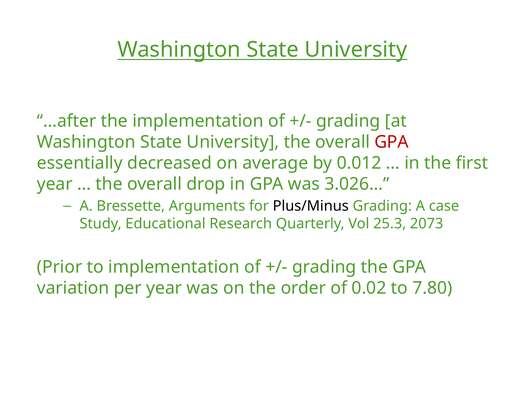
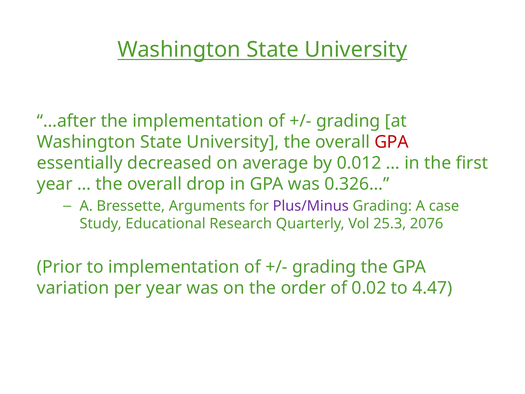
3.026…: 3.026… -> 0.326… (357, 184)
Plus/Minus colour: black -> purple (311, 206)
2073: 2073 -> 2076 (427, 223)
7.80: 7.80 -> 4.47 (432, 288)
